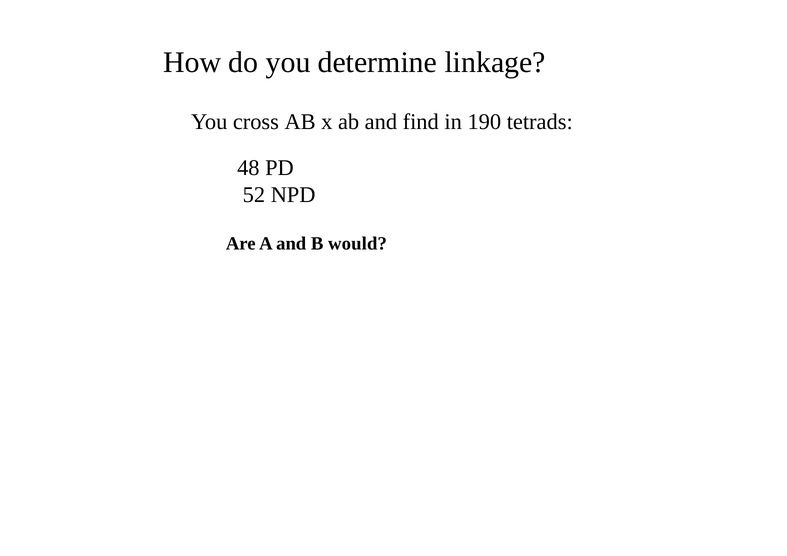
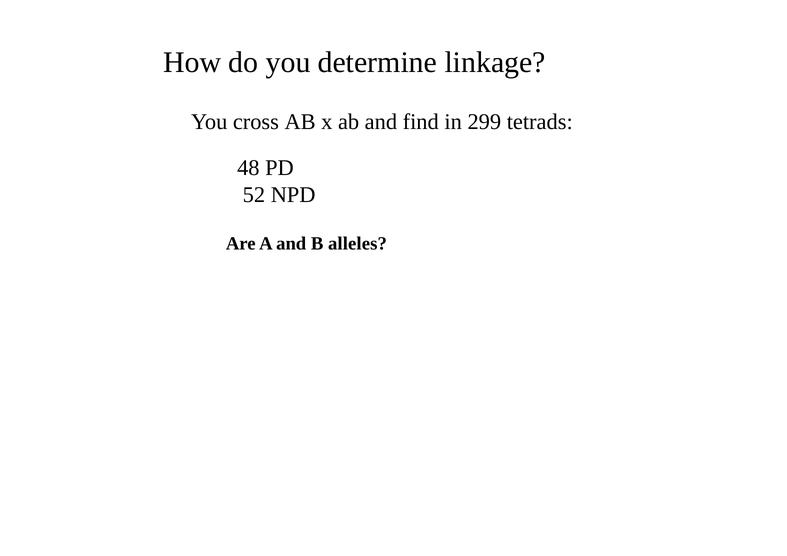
190: 190 -> 299 (484, 122)
would: would -> alleles (357, 244)
